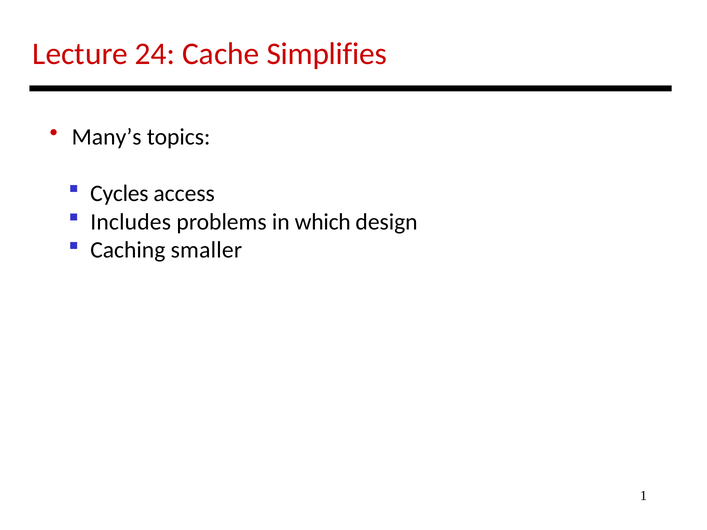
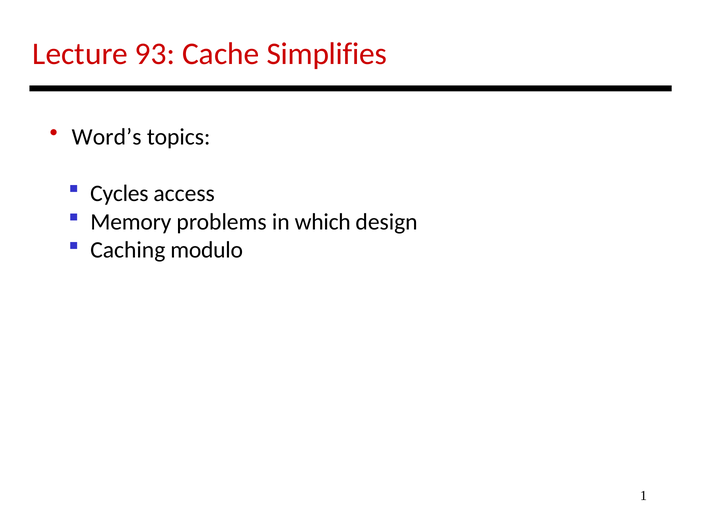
24: 24 -> 93 (155, 54)
Many’s: Many’s -> Word’s (107, 137)
Includes: Includes -> Memory (131, 222)
smaller: smaller -> modulo (207, 250)
